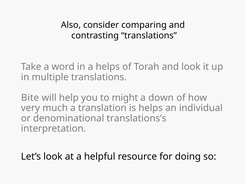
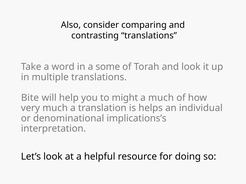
a helps: helps -> some (108, 67)
a down: down -> much (161, 98)
translations’s: translations’s -> implications’s (137, 119)
